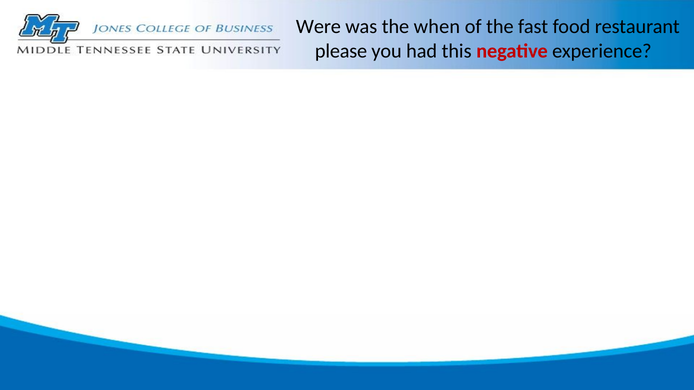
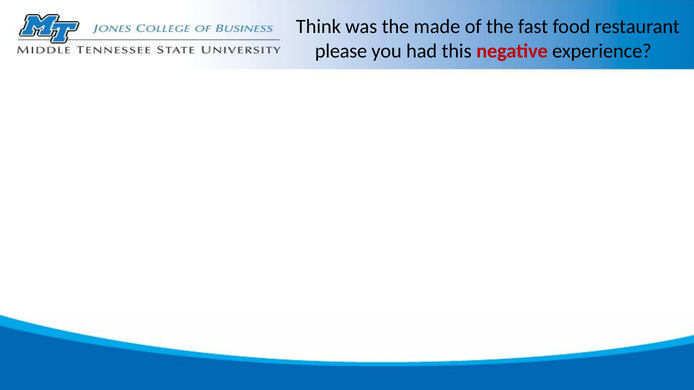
Were: Were -> Think (318, 27)
when: when -> made (437, 27)
